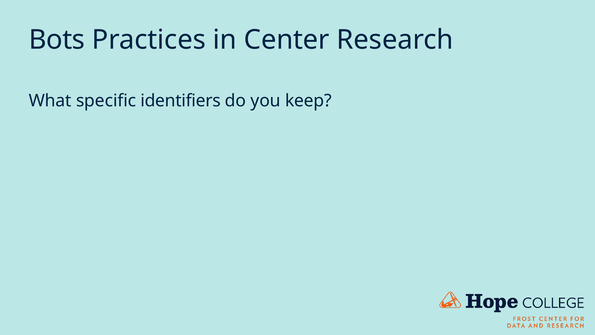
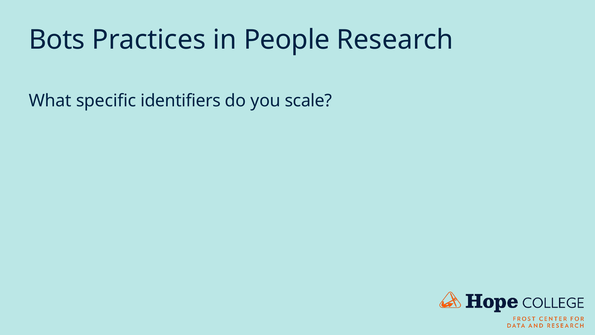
Center: Center -> People (287, 40)
keep: keep -> scale (308, 101)
